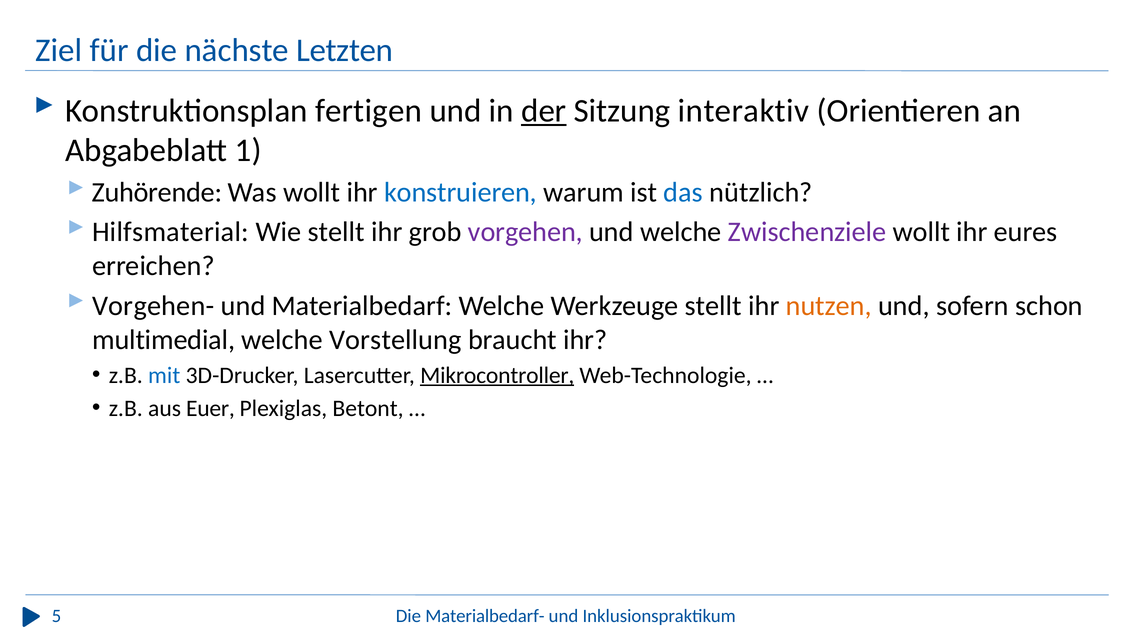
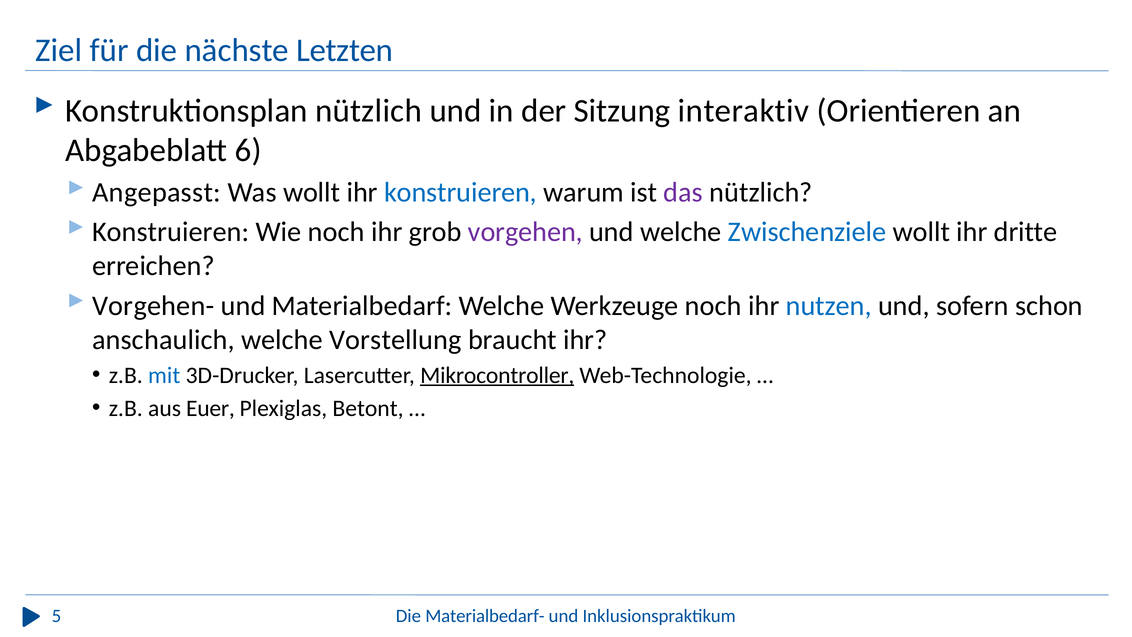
Konstruktionsplan fertigen: fertigen -> nützlich (368, 111)
der underline: present -> none (544, 111)
1: 1 -> 6 (248, 150)
Zuhörende: Zuhörende -> Angepasst (157, 192)
das colour: blue -> purple (683, 192)
Hilfsmaterial: Hilfsmaterial -> Konstruieren (171, 232)
Wie stellt: stellt -> noch (336, 232)
Zwischenziele colour: purple -> blue (807, 232)
eures: eures -> dritte (1026, 232)
Werkzeuge stellt: stellt -> noch (713, 306)
nutzen colour: orange -> blue (829, 306)
multimedial: multimedial -> anschaulich (164, 340)
